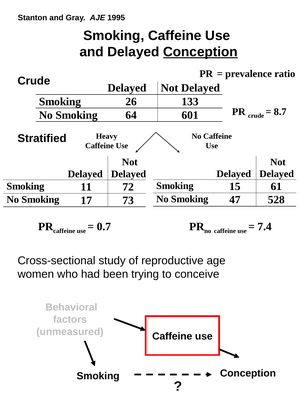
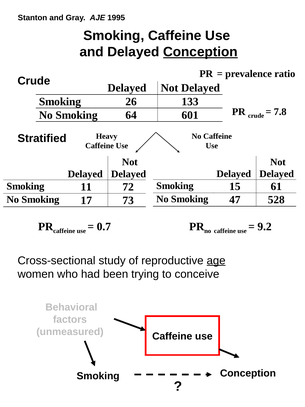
8.7: 8.7 -> 7.8 (280, 112)
7.4: 7.4 -> 9.2 (265, 226)
age underline: none -> present (216, 260)
